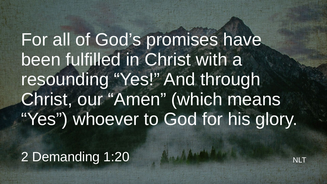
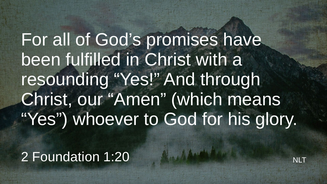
Demanding: Demanding -> Foundation (66, 157)
